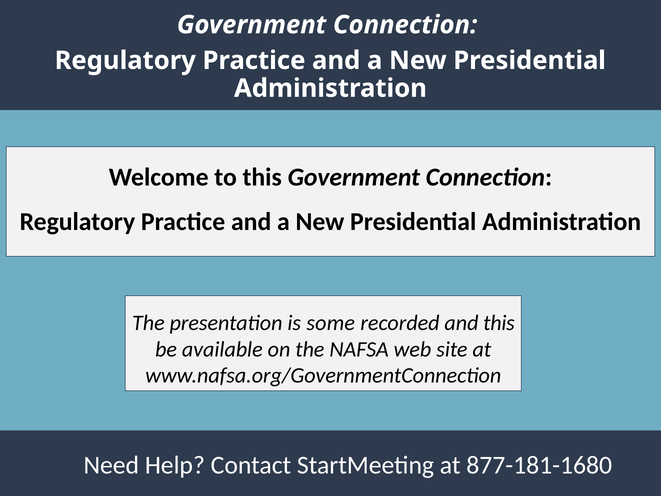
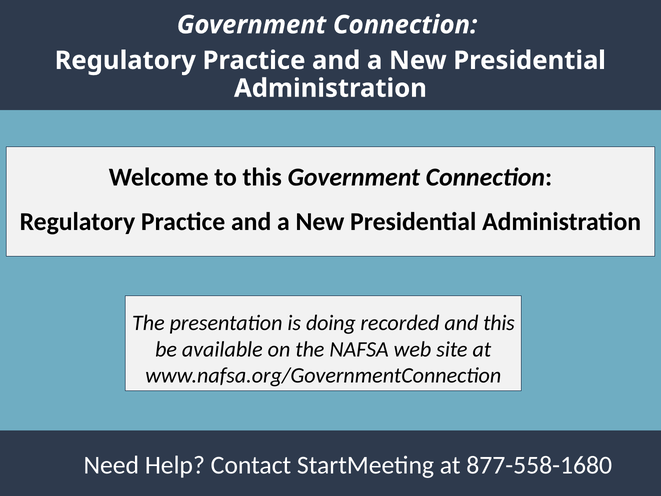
some: some -> doing (331, 323)
877-181-1680: 877-181-1680 -> 877-558-1680 (539, 465)
